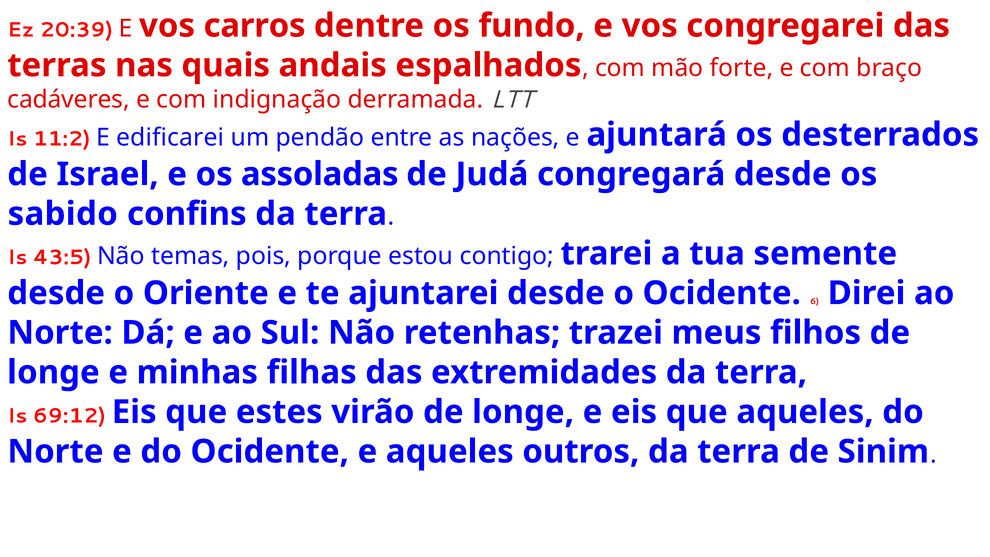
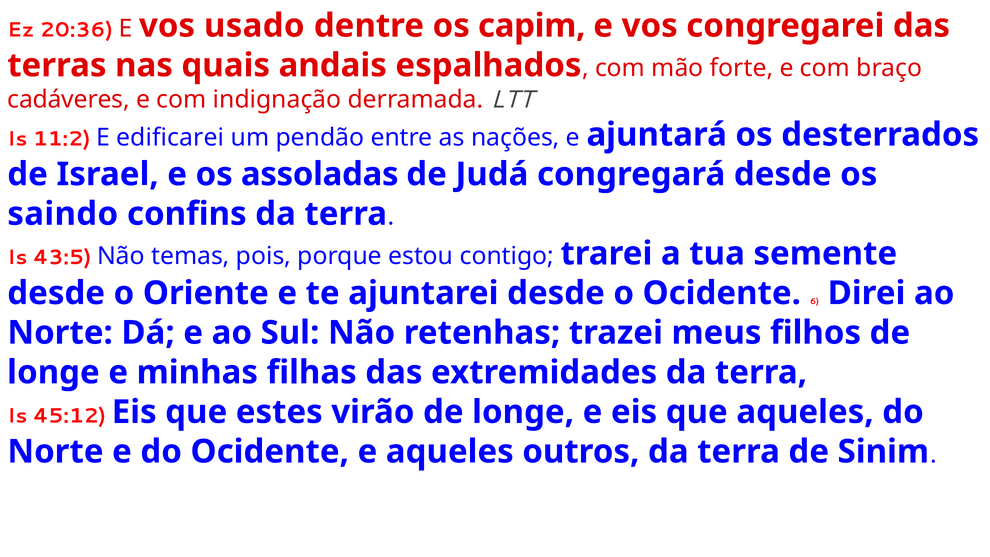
20:39: 20:39 -> 20:36 (76, 30)
carros: carros -> usado (254, 26)
fundo: fundo -> capim (532, 26)
sabido: sabido -> saindo (63, 214)
69:12: 69:12 -> 45:12 (70, 416)
